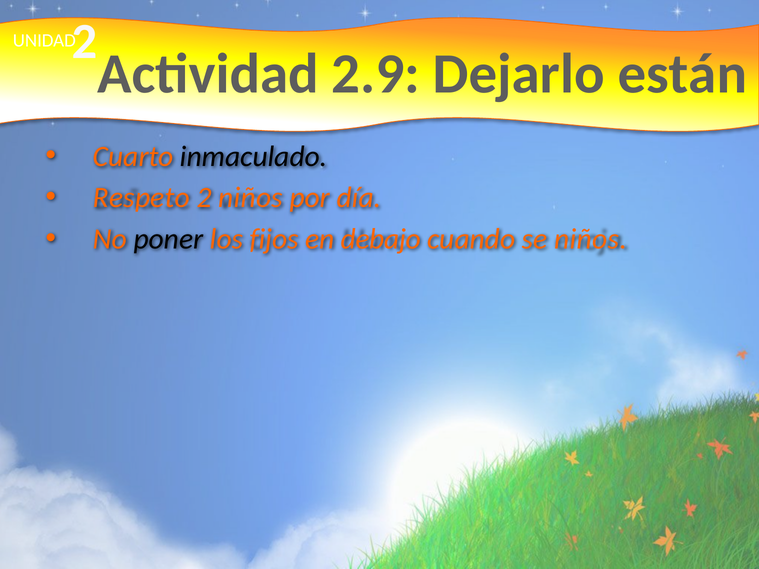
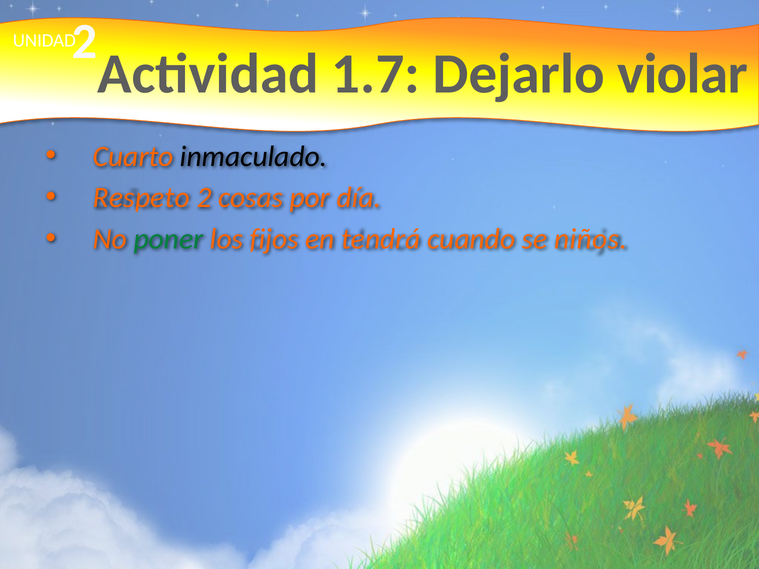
2.9: 2.9 -> 1.7 (376, 74)
están: están -> violar (683, 74)
2 niños: niños -> cosas (251, 198)
poner colour: black -> green (168, 239)
debajo: debajo -> tendrá (381, 239)
